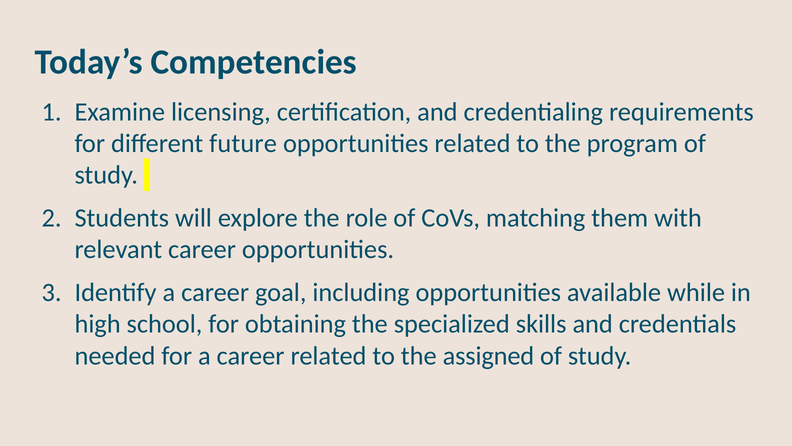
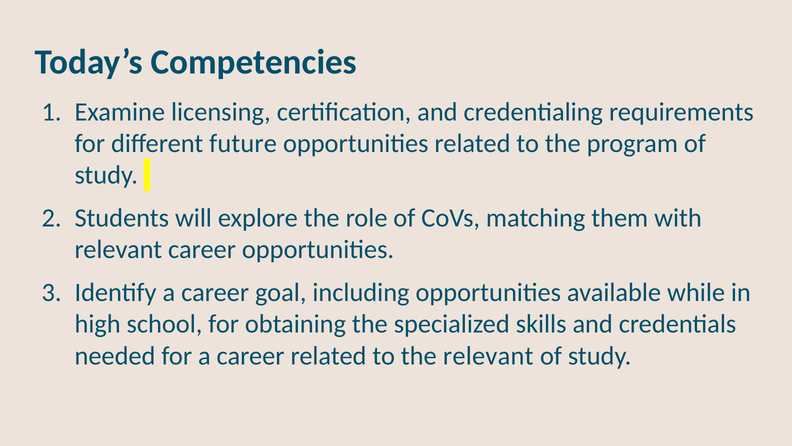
the assigned: assigned -> relevant (488, 355)
